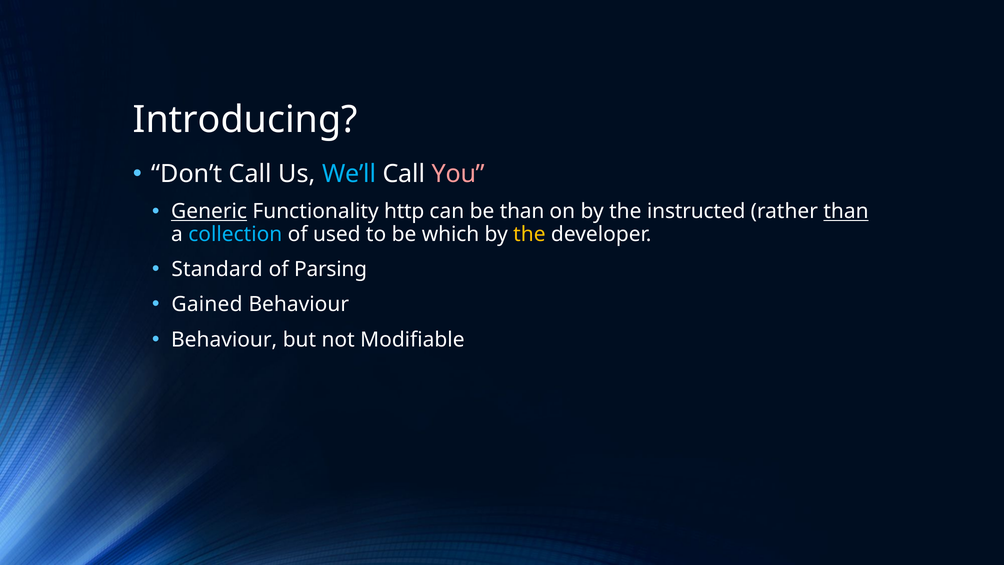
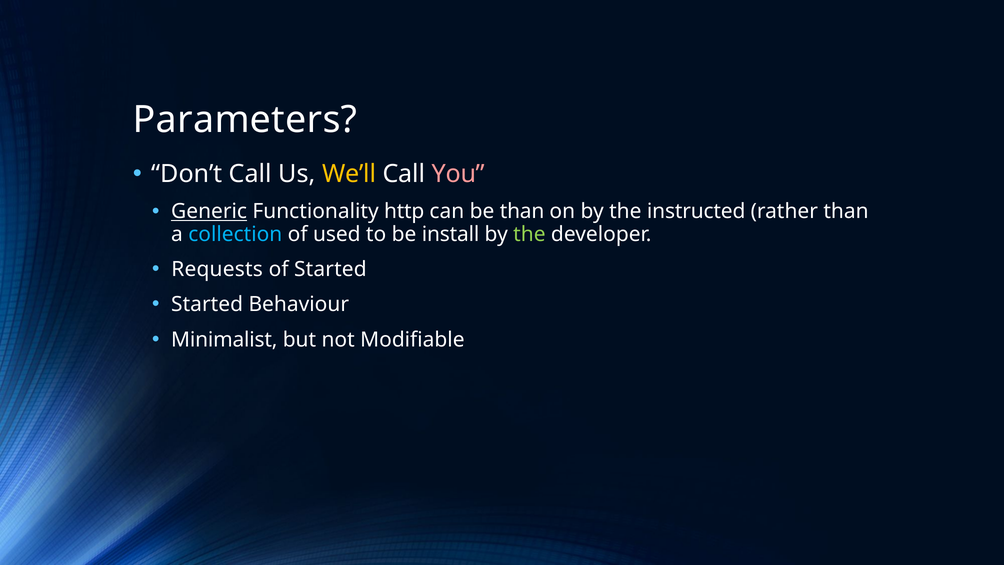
Introducing: Introducing -> Parameters (245, 120)
We’ll colour: light blue -> yellow (349, 174)
than underline: present -> none (846, 211)
which: which -> install (451, 234)
the colour: yellow -> light green (529, 234)
Standard: Standard -> Requests (217, 269)
of Parsing: Parsing -> Started (330, 269)
Gained: Gained -> Started (207, 304)
Behaviour: Behaviour -> Minimalist (224, 339)
